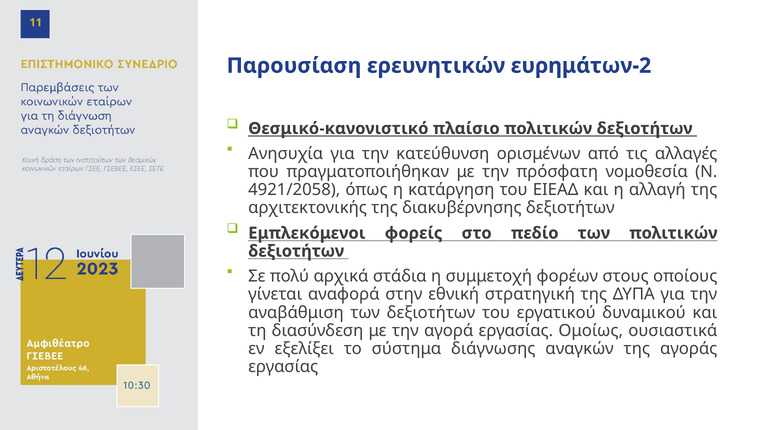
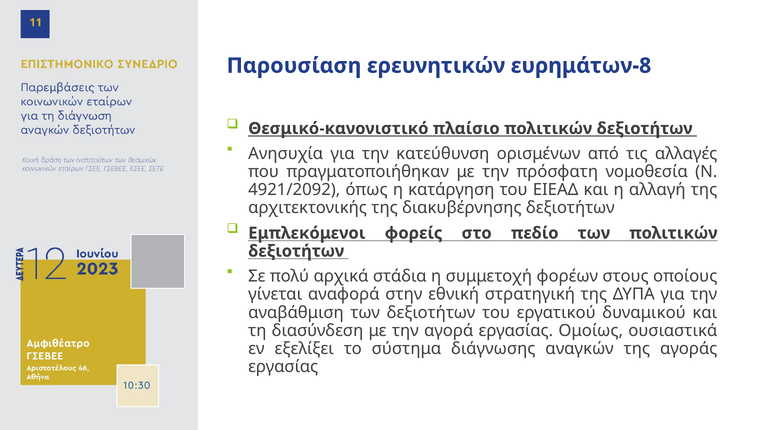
ευρημάτων-2: ευρημάτων-2 -> ευρημάτων-8 (581, 66)
4921/2058: 4921/2058 -> 4921/2092 (294, 190)
